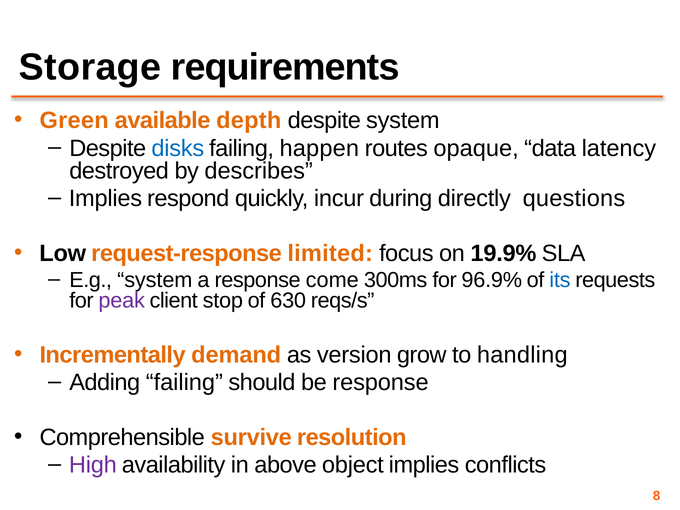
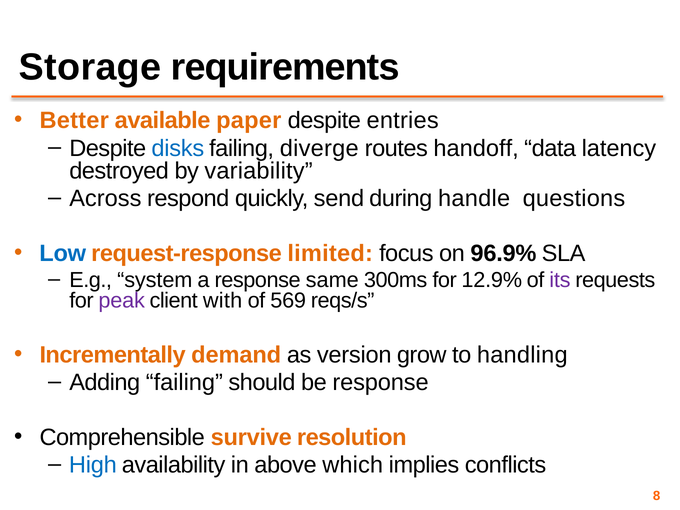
Green: Green -> Better (74, 121)
depth: depth -> paper (249, 121)
despite system: system -> entries (403, 121)
happen: happen -> diverge (319, 148)
opaque: opaque -> handoff (476, 148)
describes: describes -> variability (259, 171)
Implies: Implies -> Across (105, 198)
incur: incur -> send (339, 198)
directly: directly -> handle (474, 198)
Low colour: black -> blue (63, 254)
19.9%: 19.9% -> 96.9% (503, 254)
come: come -> same (332, 280)
96.9%: 96.9% -> 12.9% (492, 280)
its colour: blue -> purple (560, 280)
stop: stop -> with (223, 301)
630: 630 -> 569 (288, 301)
High colour: purple -> blue (93, 465)
object: object -> which (353, 465)
